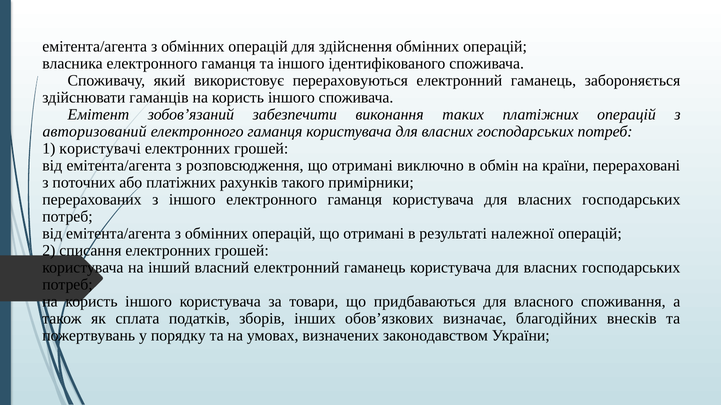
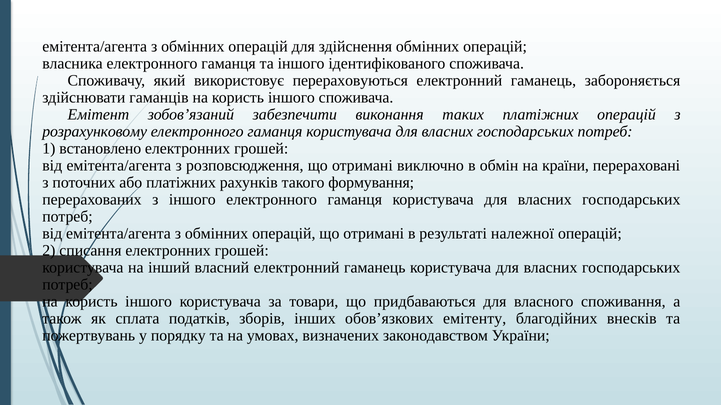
авторизований: авторизований -> розрахунковому (95, 132)
користувачі: користувачі -> встановлено (100, 149)
примірники: примірники -> формування (371, 183)
визначає: визначає -> емітенту (475, 319)
